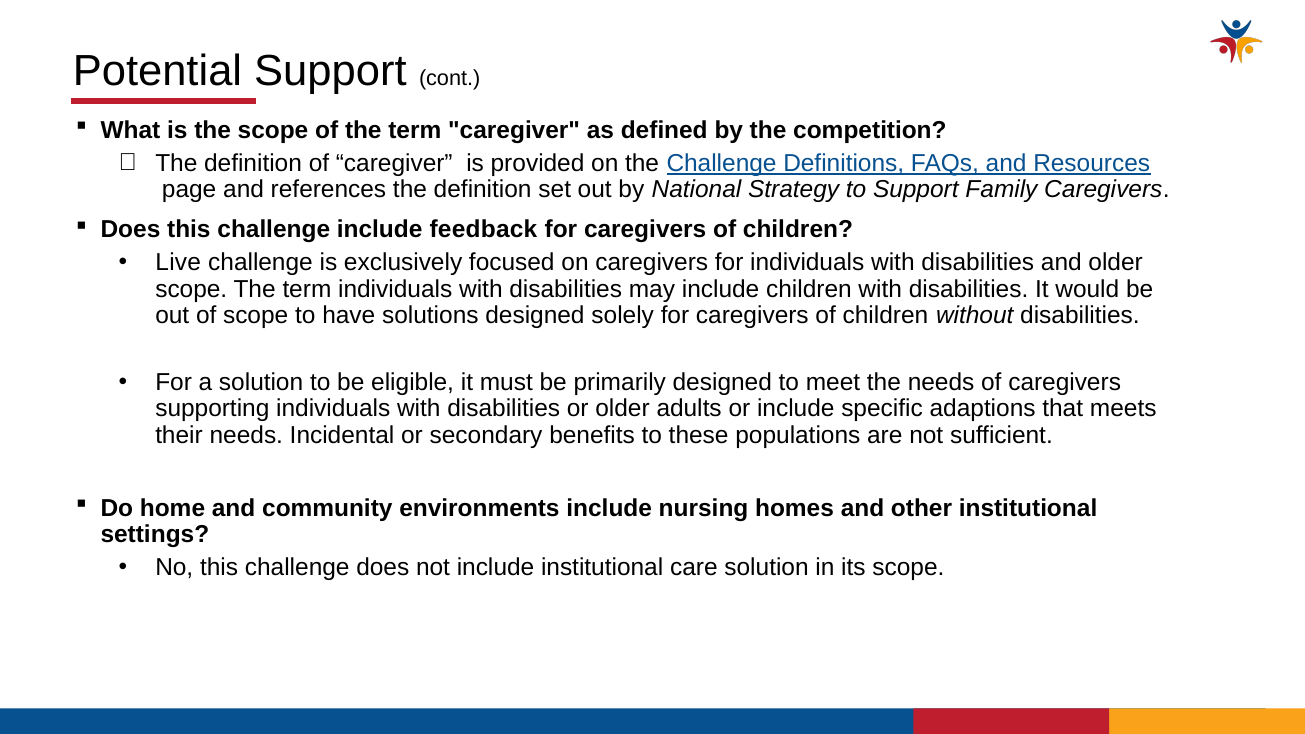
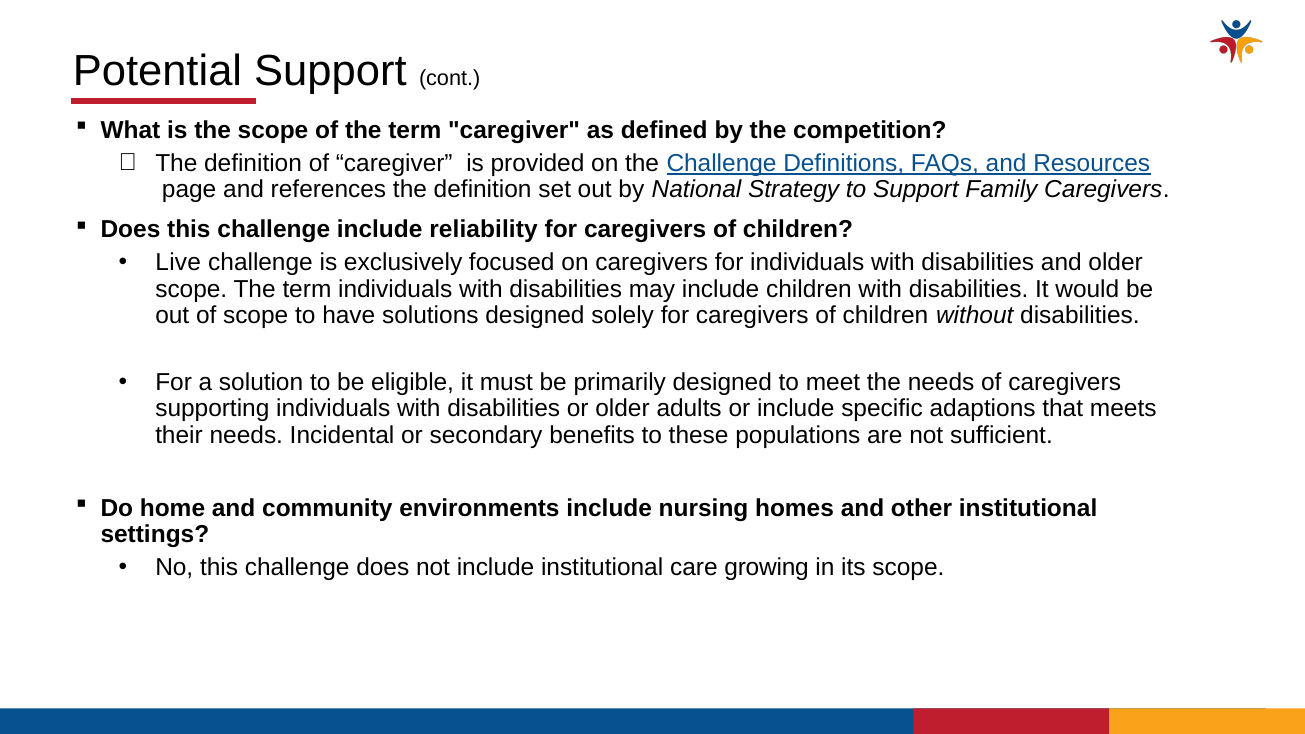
feedback: feedback -> reliability (484, 230)
care solution: solution -> growing (767, 568)
